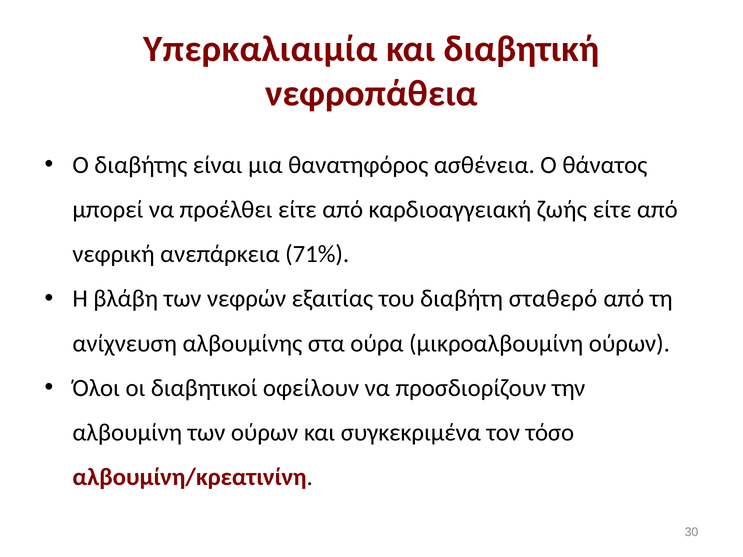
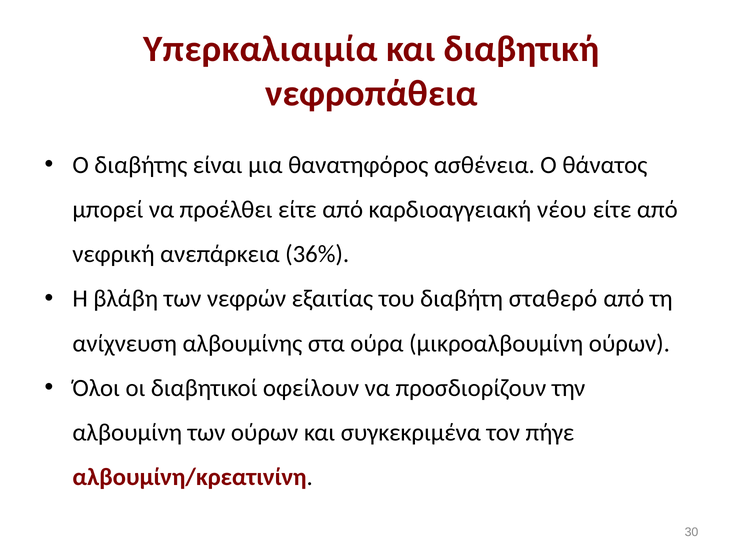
ζωής: ζωής -> νέου (562, 210)
71%: 71% -> 36% (317, 254)
τόσο: τόσο -> πήγε (550, 433)
